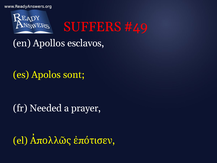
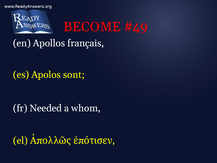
SUFFERS: SUFFERS -> BECOME (92, 27)
esclavos: esclavos -> français (86, 43)
prayer: prayer -> whom (86, 108)
